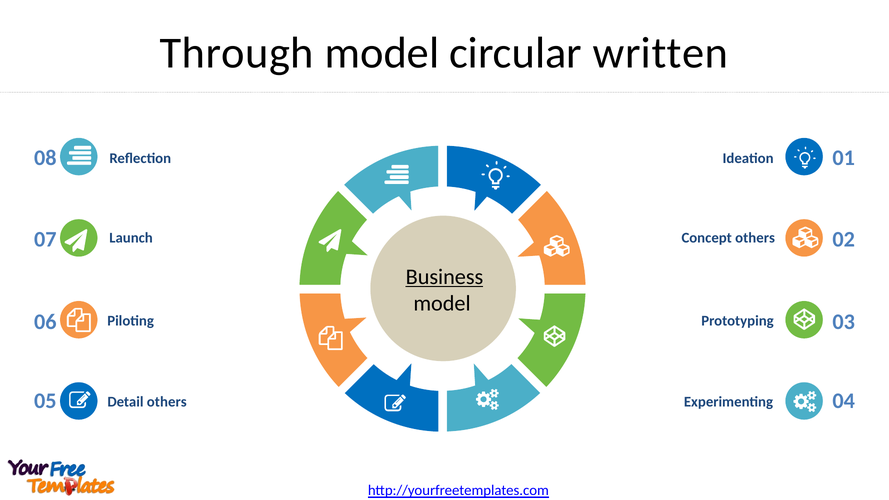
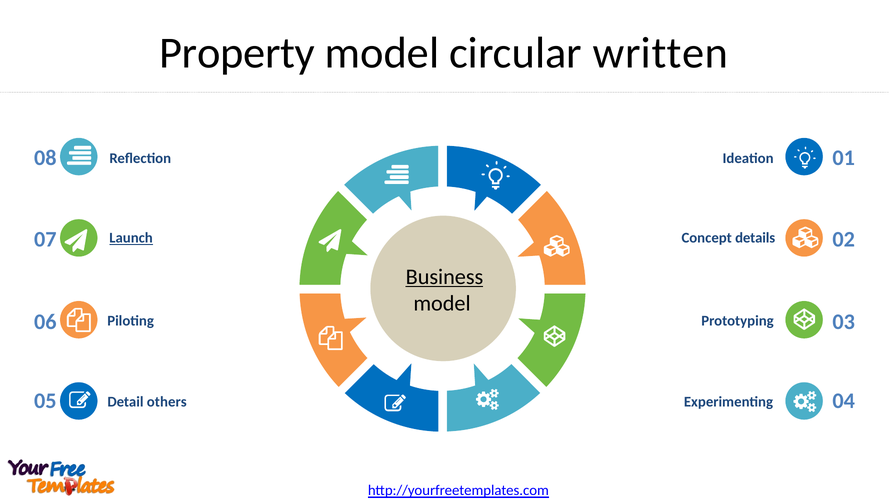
Through: Through -> Property (237, 53)
Launch underline: none -> present (131, 238)
Concept others: others -> details (755, 238)
